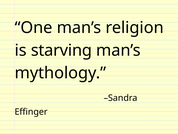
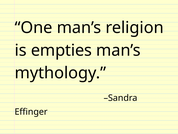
starving: starving -> empties (61, 50)
